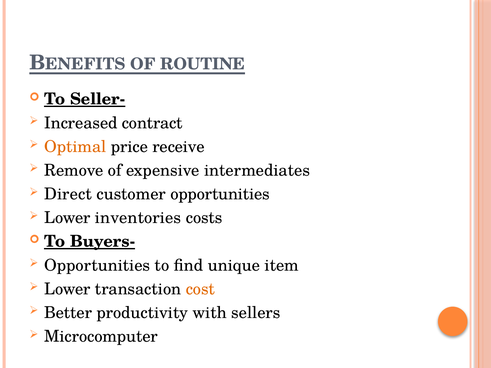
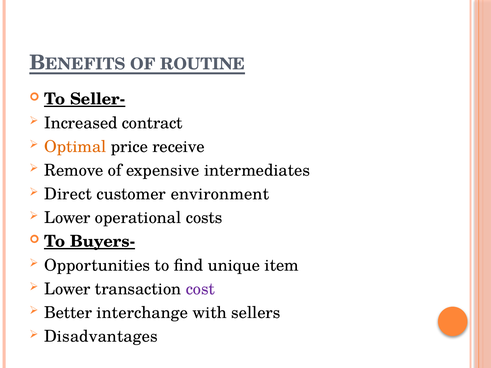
customer opportunities: opportunities -> environment (220, 194)
inventories: inventories -> operational (138, 218)
cost colour: orange -> purple (200, 289)
productivity: productivity -> interchange (142, 313)
Microcomputer: Microcomputer -> Disadvantages (101, 337)
